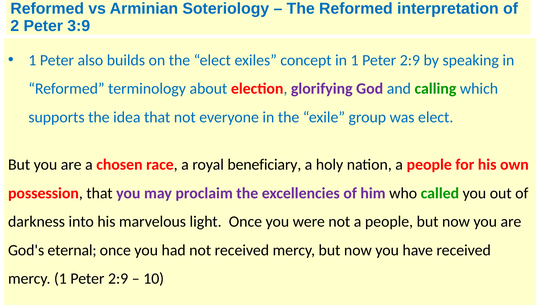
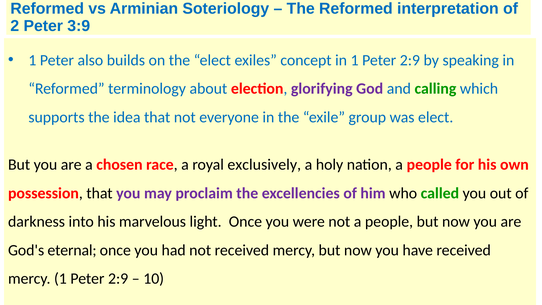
beneficiary: beneficiary -> exclusively (264, 165)
